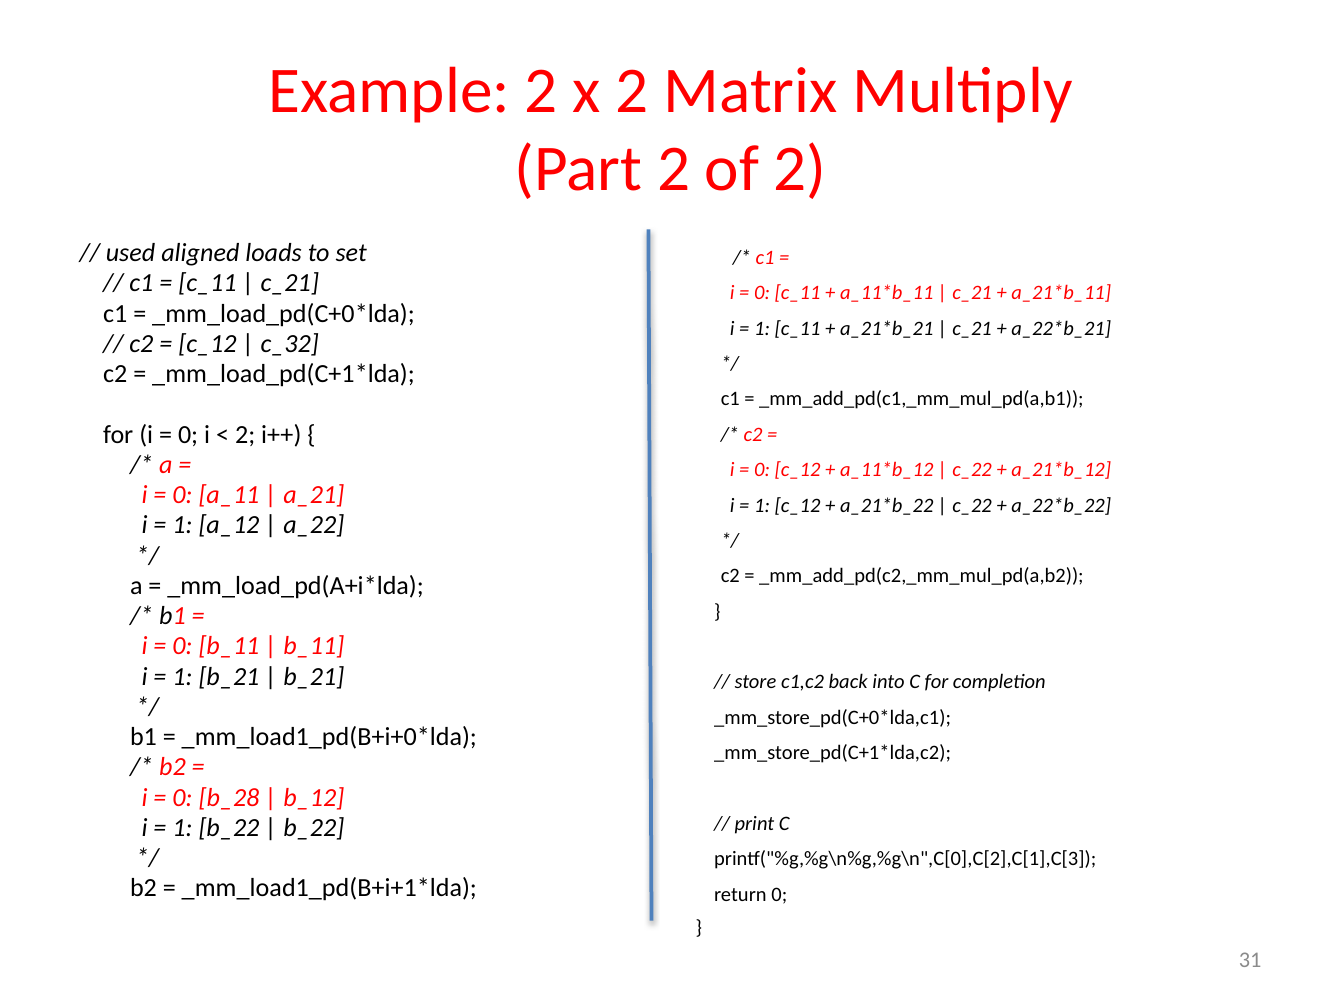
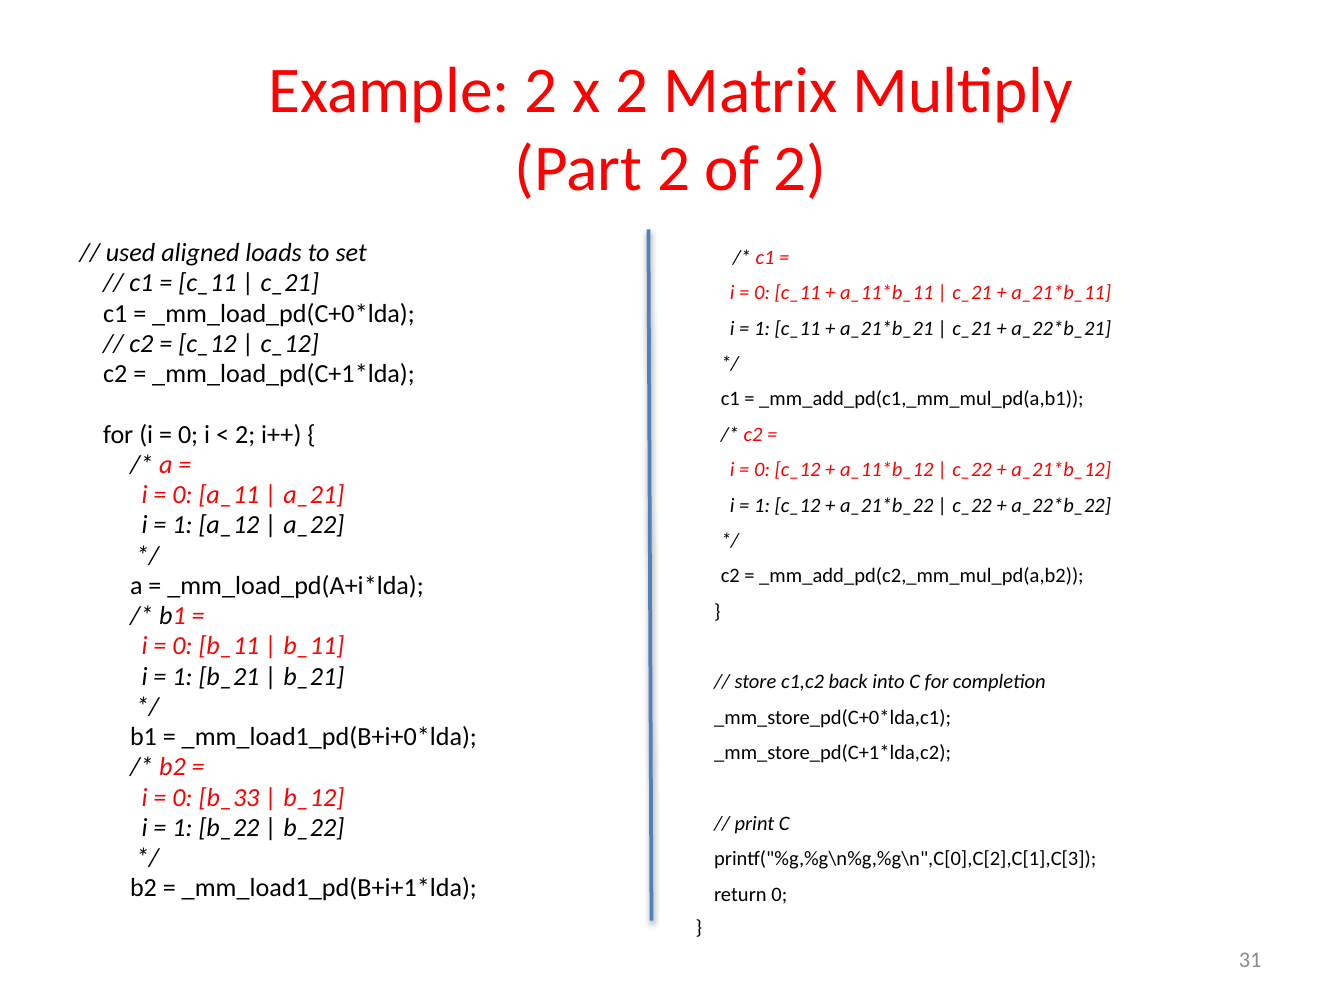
c_32: c_32 -> c_12 (290, 344)
b_28: b_28 -> b_33 (229, 798)
